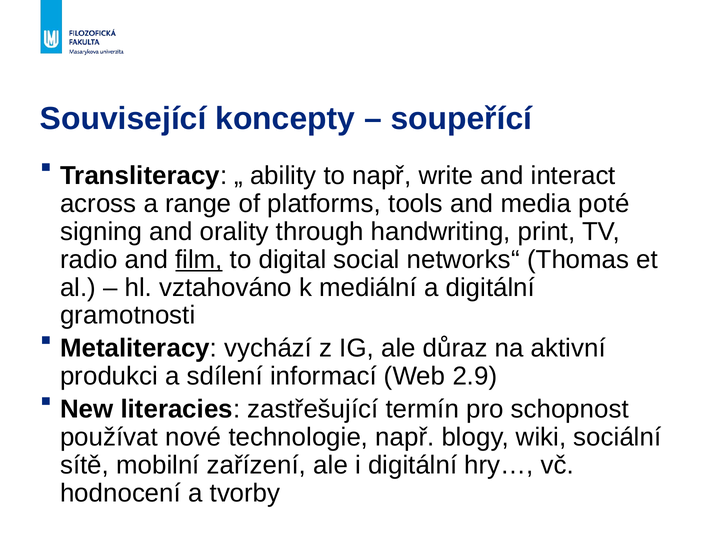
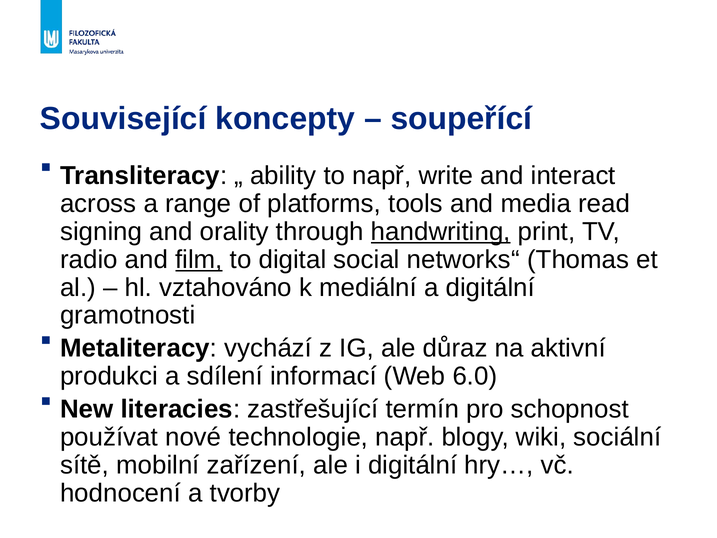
poté: poté -> read (604, 204)
handwriting underline: none -> present (441, 231)
2.9: 2.9 -> 6.0 (475, 376)
